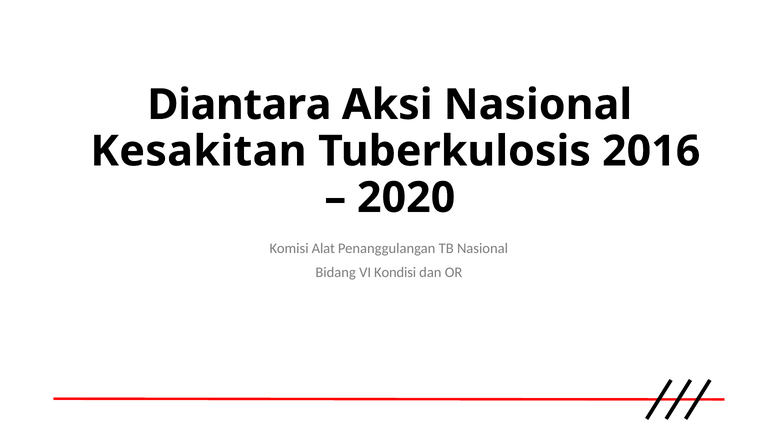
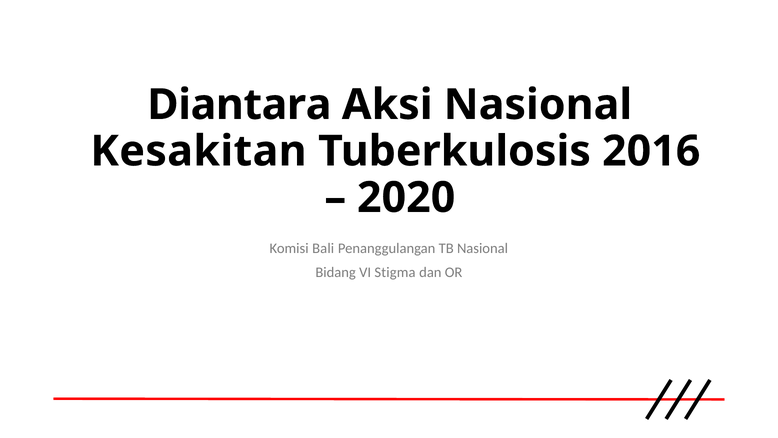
Alat: Alat -> Bali (323, 248)
Kondisi: Kondisi -> Stigma (395, 272)
